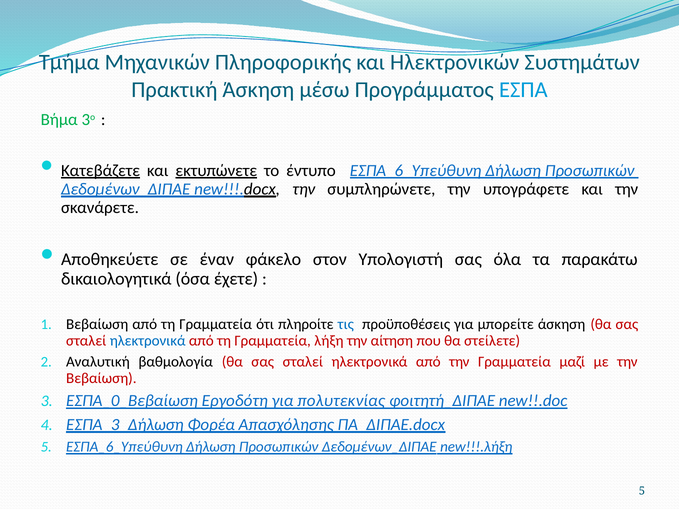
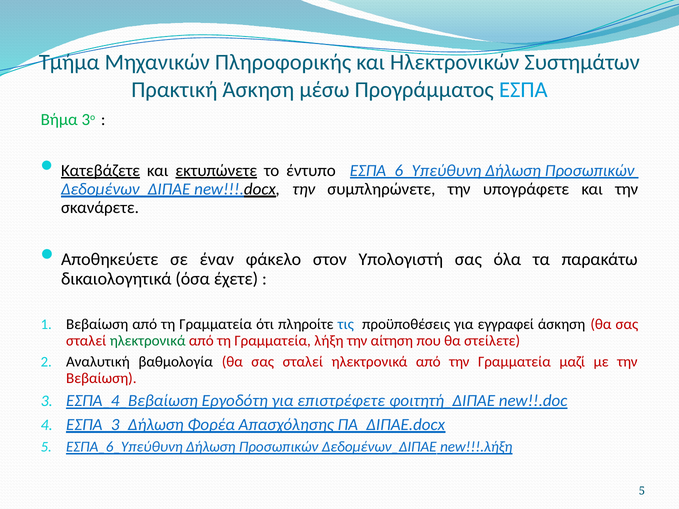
μπορείτε: μπορείτε -> εγγραφεί (506, 324)
ηλεκτρονικά colour: blue -> green (148, 341)
ΕΣΠΑ_0_Βεβαίωση: ΕΣΠΑ_0_Βεβαίωση -> ΕΣΠΑ_4_Βεβαίωση (132, 401)
πολυτεκνίας: πολυτεκνίας -> επιστρέφετε (341, 401)
